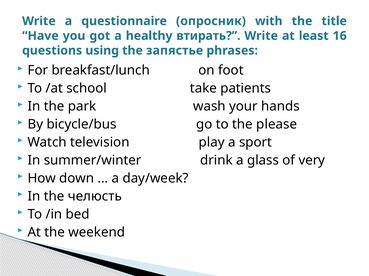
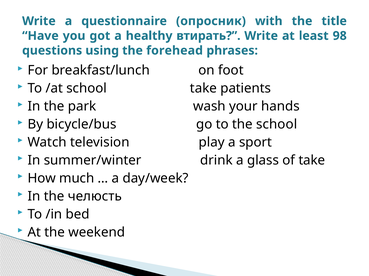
16: 16 -> 98 (340, 36)
запястье: запястье -> forehead (175, 51)
the please: please -> school (277, 125)
of very: very -> take (312, 161)
down: down -> much (77, 179)
